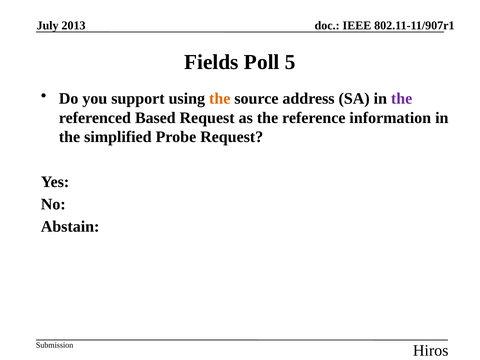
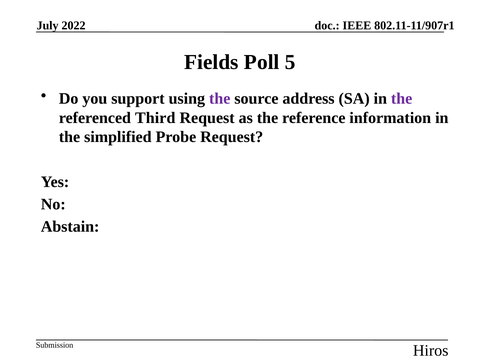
2013: 2013 -> 2022 (74, 26)
the colour: orange -> purple (220, 99)
Based: Based -> Third (155, 118)
